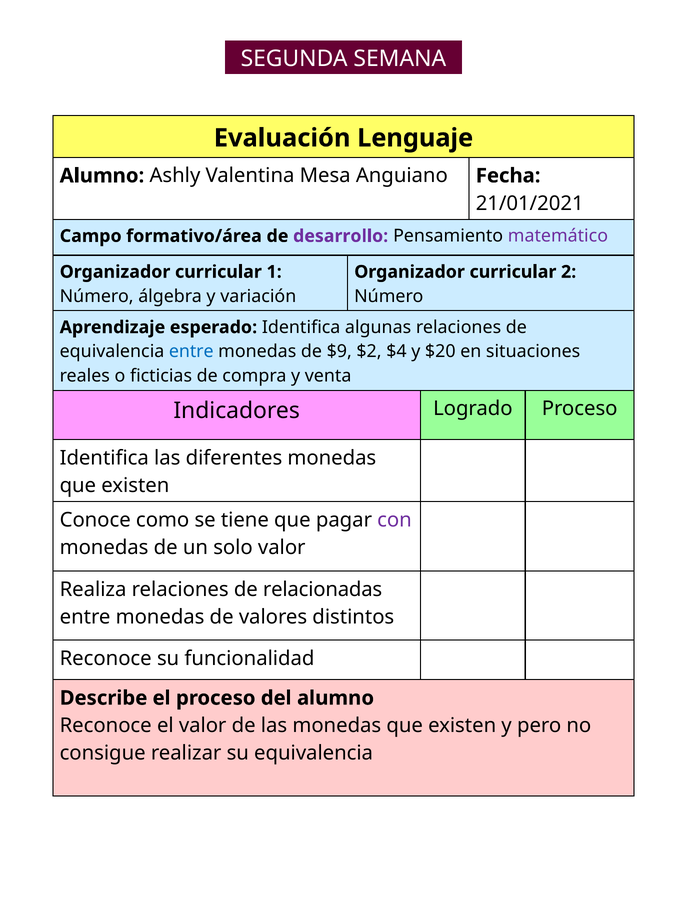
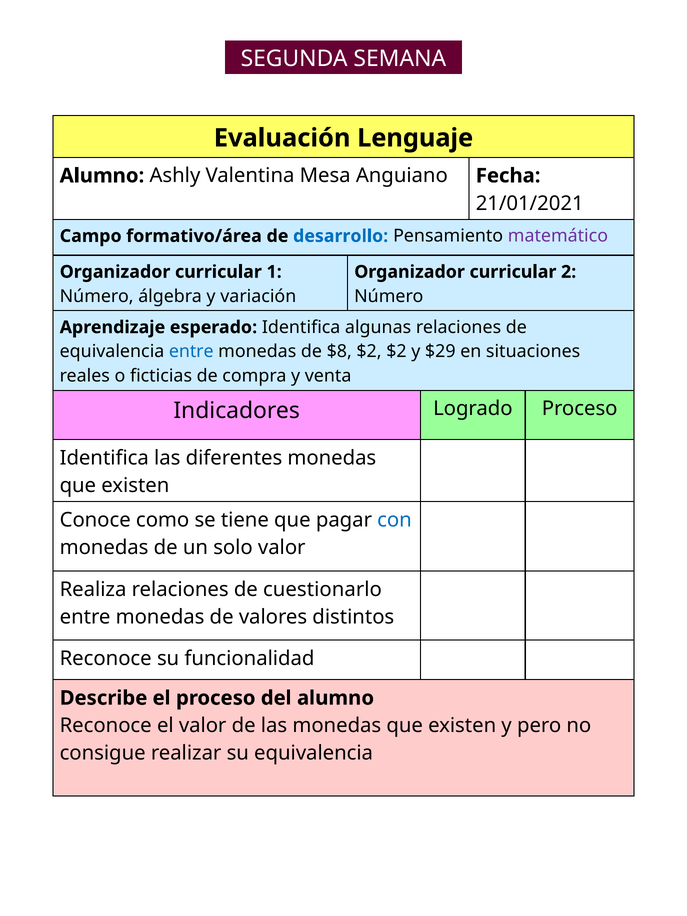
desarrollo colour: purple -> blue (341, 236)
$9: $9 -> $8 (339, 352)
$2 $4: $4 -> $2 (396, 352)
$20: $20 -> $29 (440, 352)
con colour: purple -> blue (394, 520)
relacionadas: relacionadas -> cuestionarlo (322, 589)
